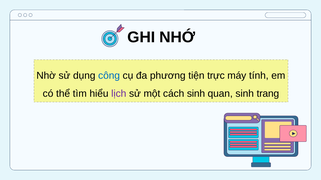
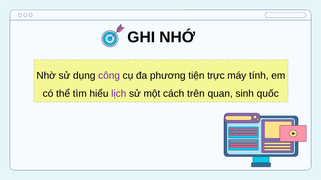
công colour: blue -> purple (109, 76)
cách sinh: sinh -> trên (196, 94)
trang: trang -> quốc (268, 94)
